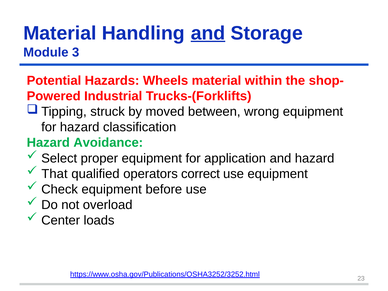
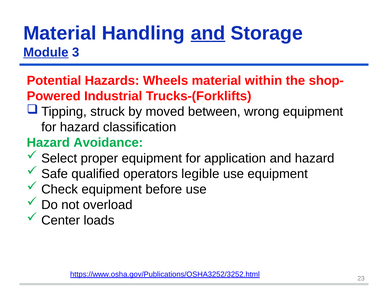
Module underline: none -> present (46, 52)
That: That -> Safe (55, 174)
correct: correct -> legible (200, 174)
